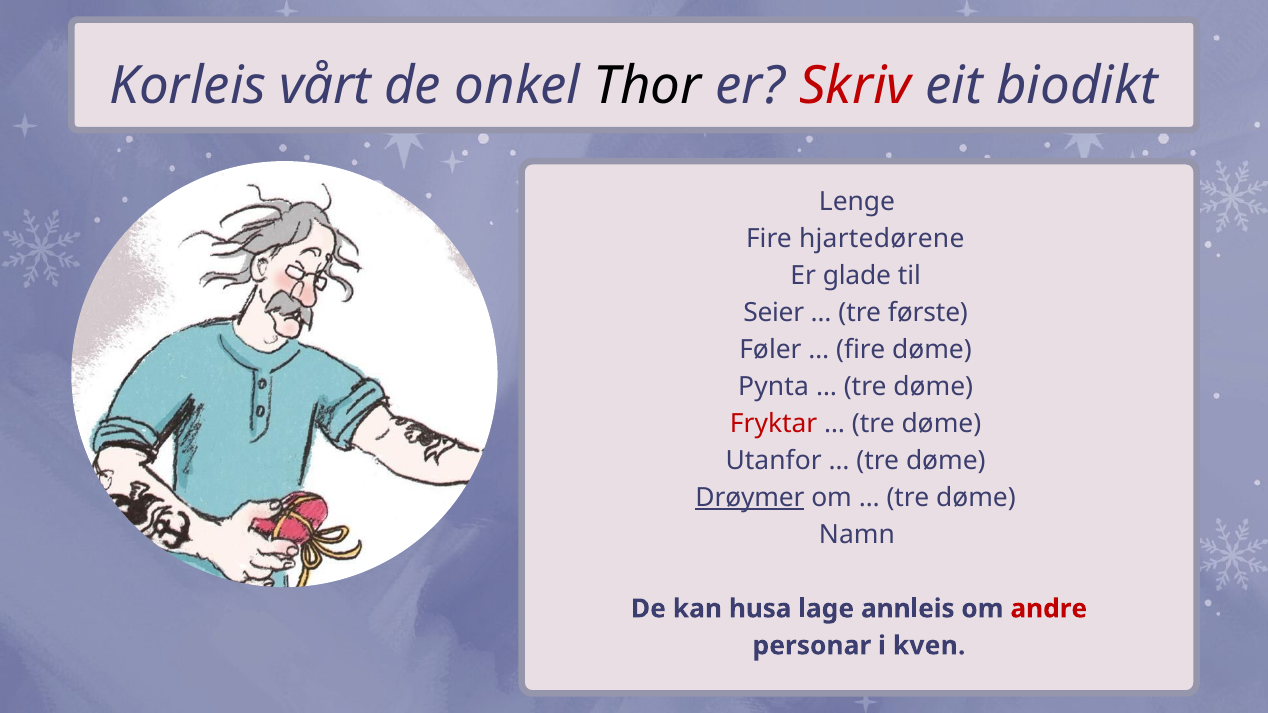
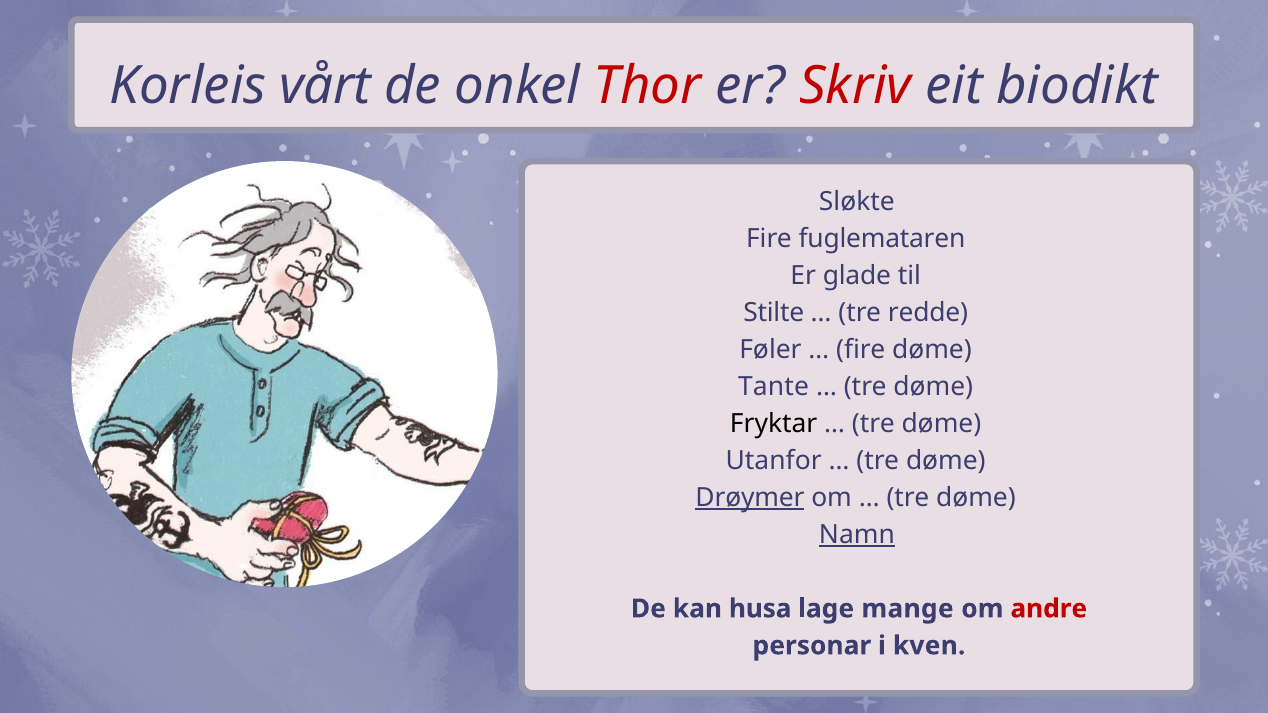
Thor colour: black -> red (648, 86)
Lenge: Lenge -> Sløkte (857, 202)
hjartedørene: hjartedørene -> fuglemataren (882, 239)
Seier: Seier -> Stilte (774, 313)
første: første -> redde (928, 313)
Pynta: Pynta -> Tante (774, 387)
Fryktar colour: red -> black (774, 424)
Namn underline: none -> present (857, 535)
annleis: annleis -> mange (908, 609)
